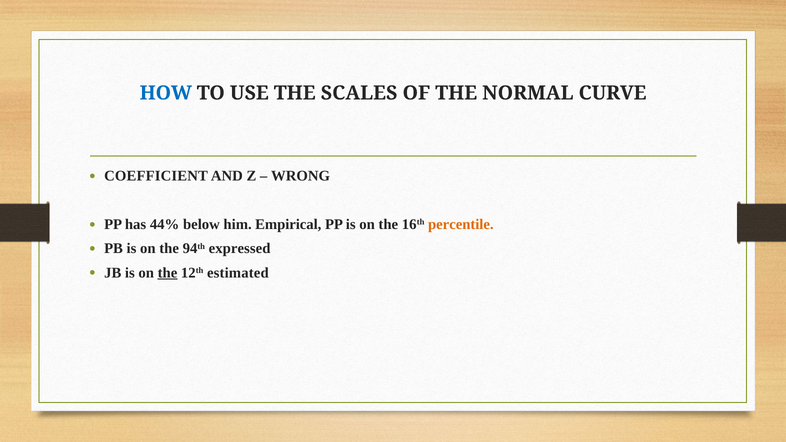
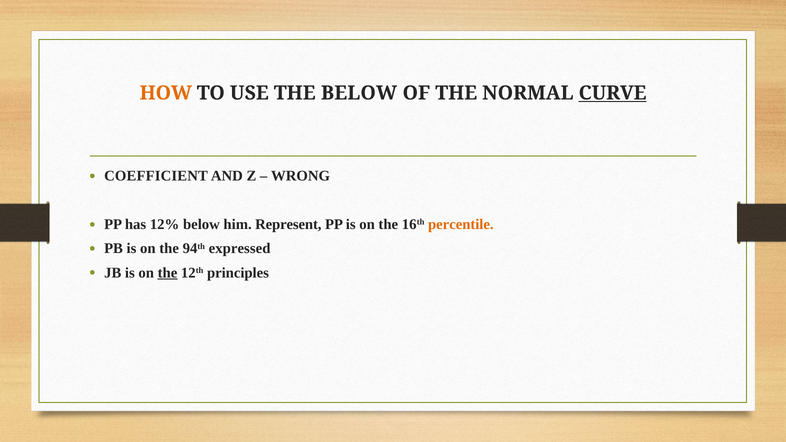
HOW colour: blue -> orange (166, 93)
THE SCALES: SCALES -> BELOW (359, 93)
CURVE underline: none -> present (613, 93)
44%: 44% -> 12% (165, 224)
Empirical: Empirical -> Represent (288, 224)
estimated: estimated -> principles (238, 273)
